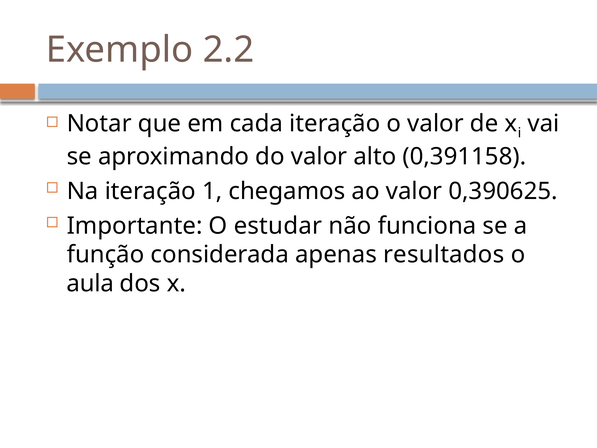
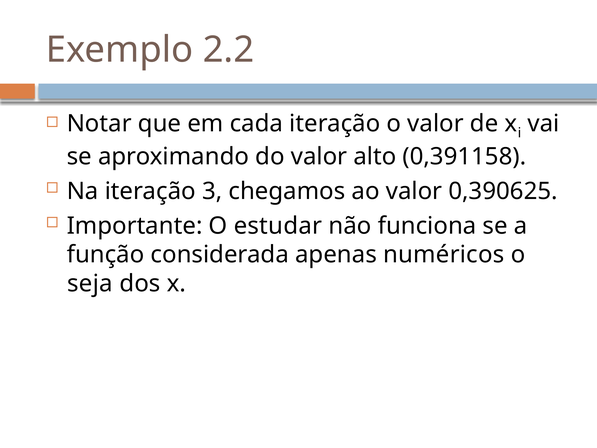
1: 1 -> 3 (212, 191)
resultados: resultados -> numéricos (444, 255)
aula: aula -> seja (90, 283)
